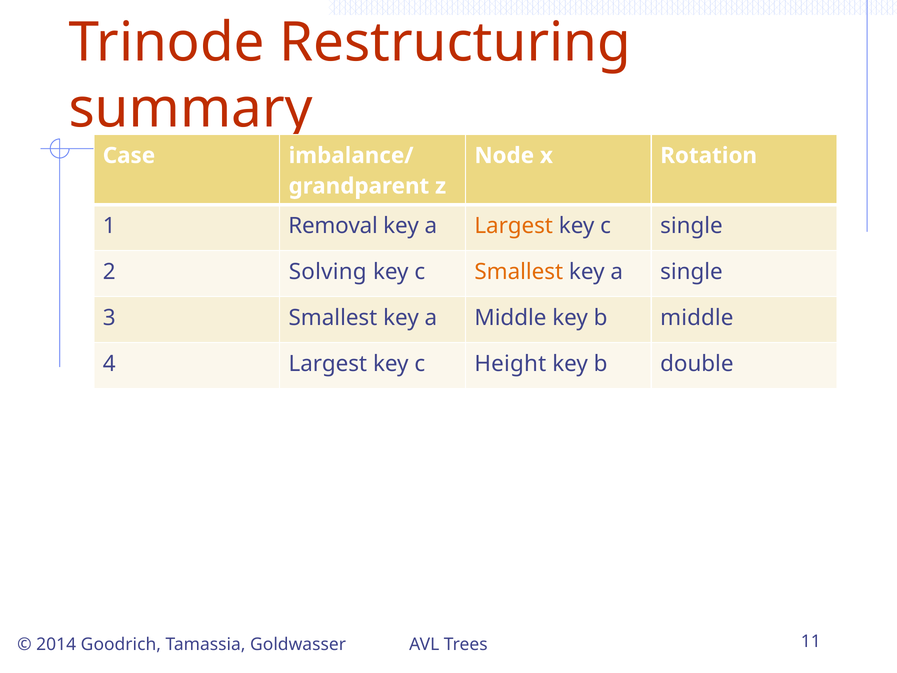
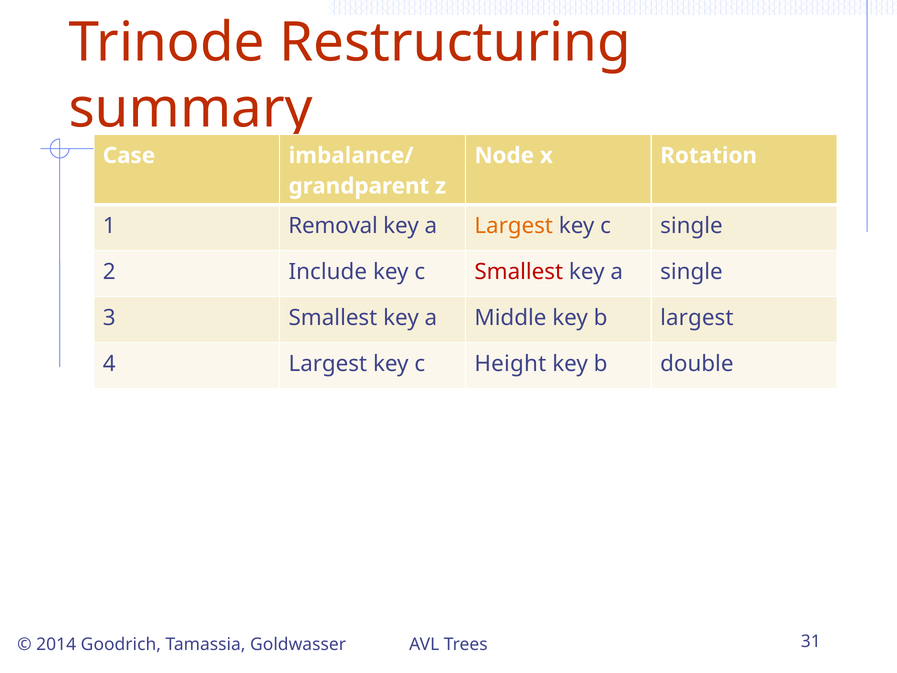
Solving: Solving -> Include (328, 272)
Smallest colour: orange -> red (519, 272)
b middle: middle -> largest (697, 318)
11: 11 -> 31 (811, 641)
